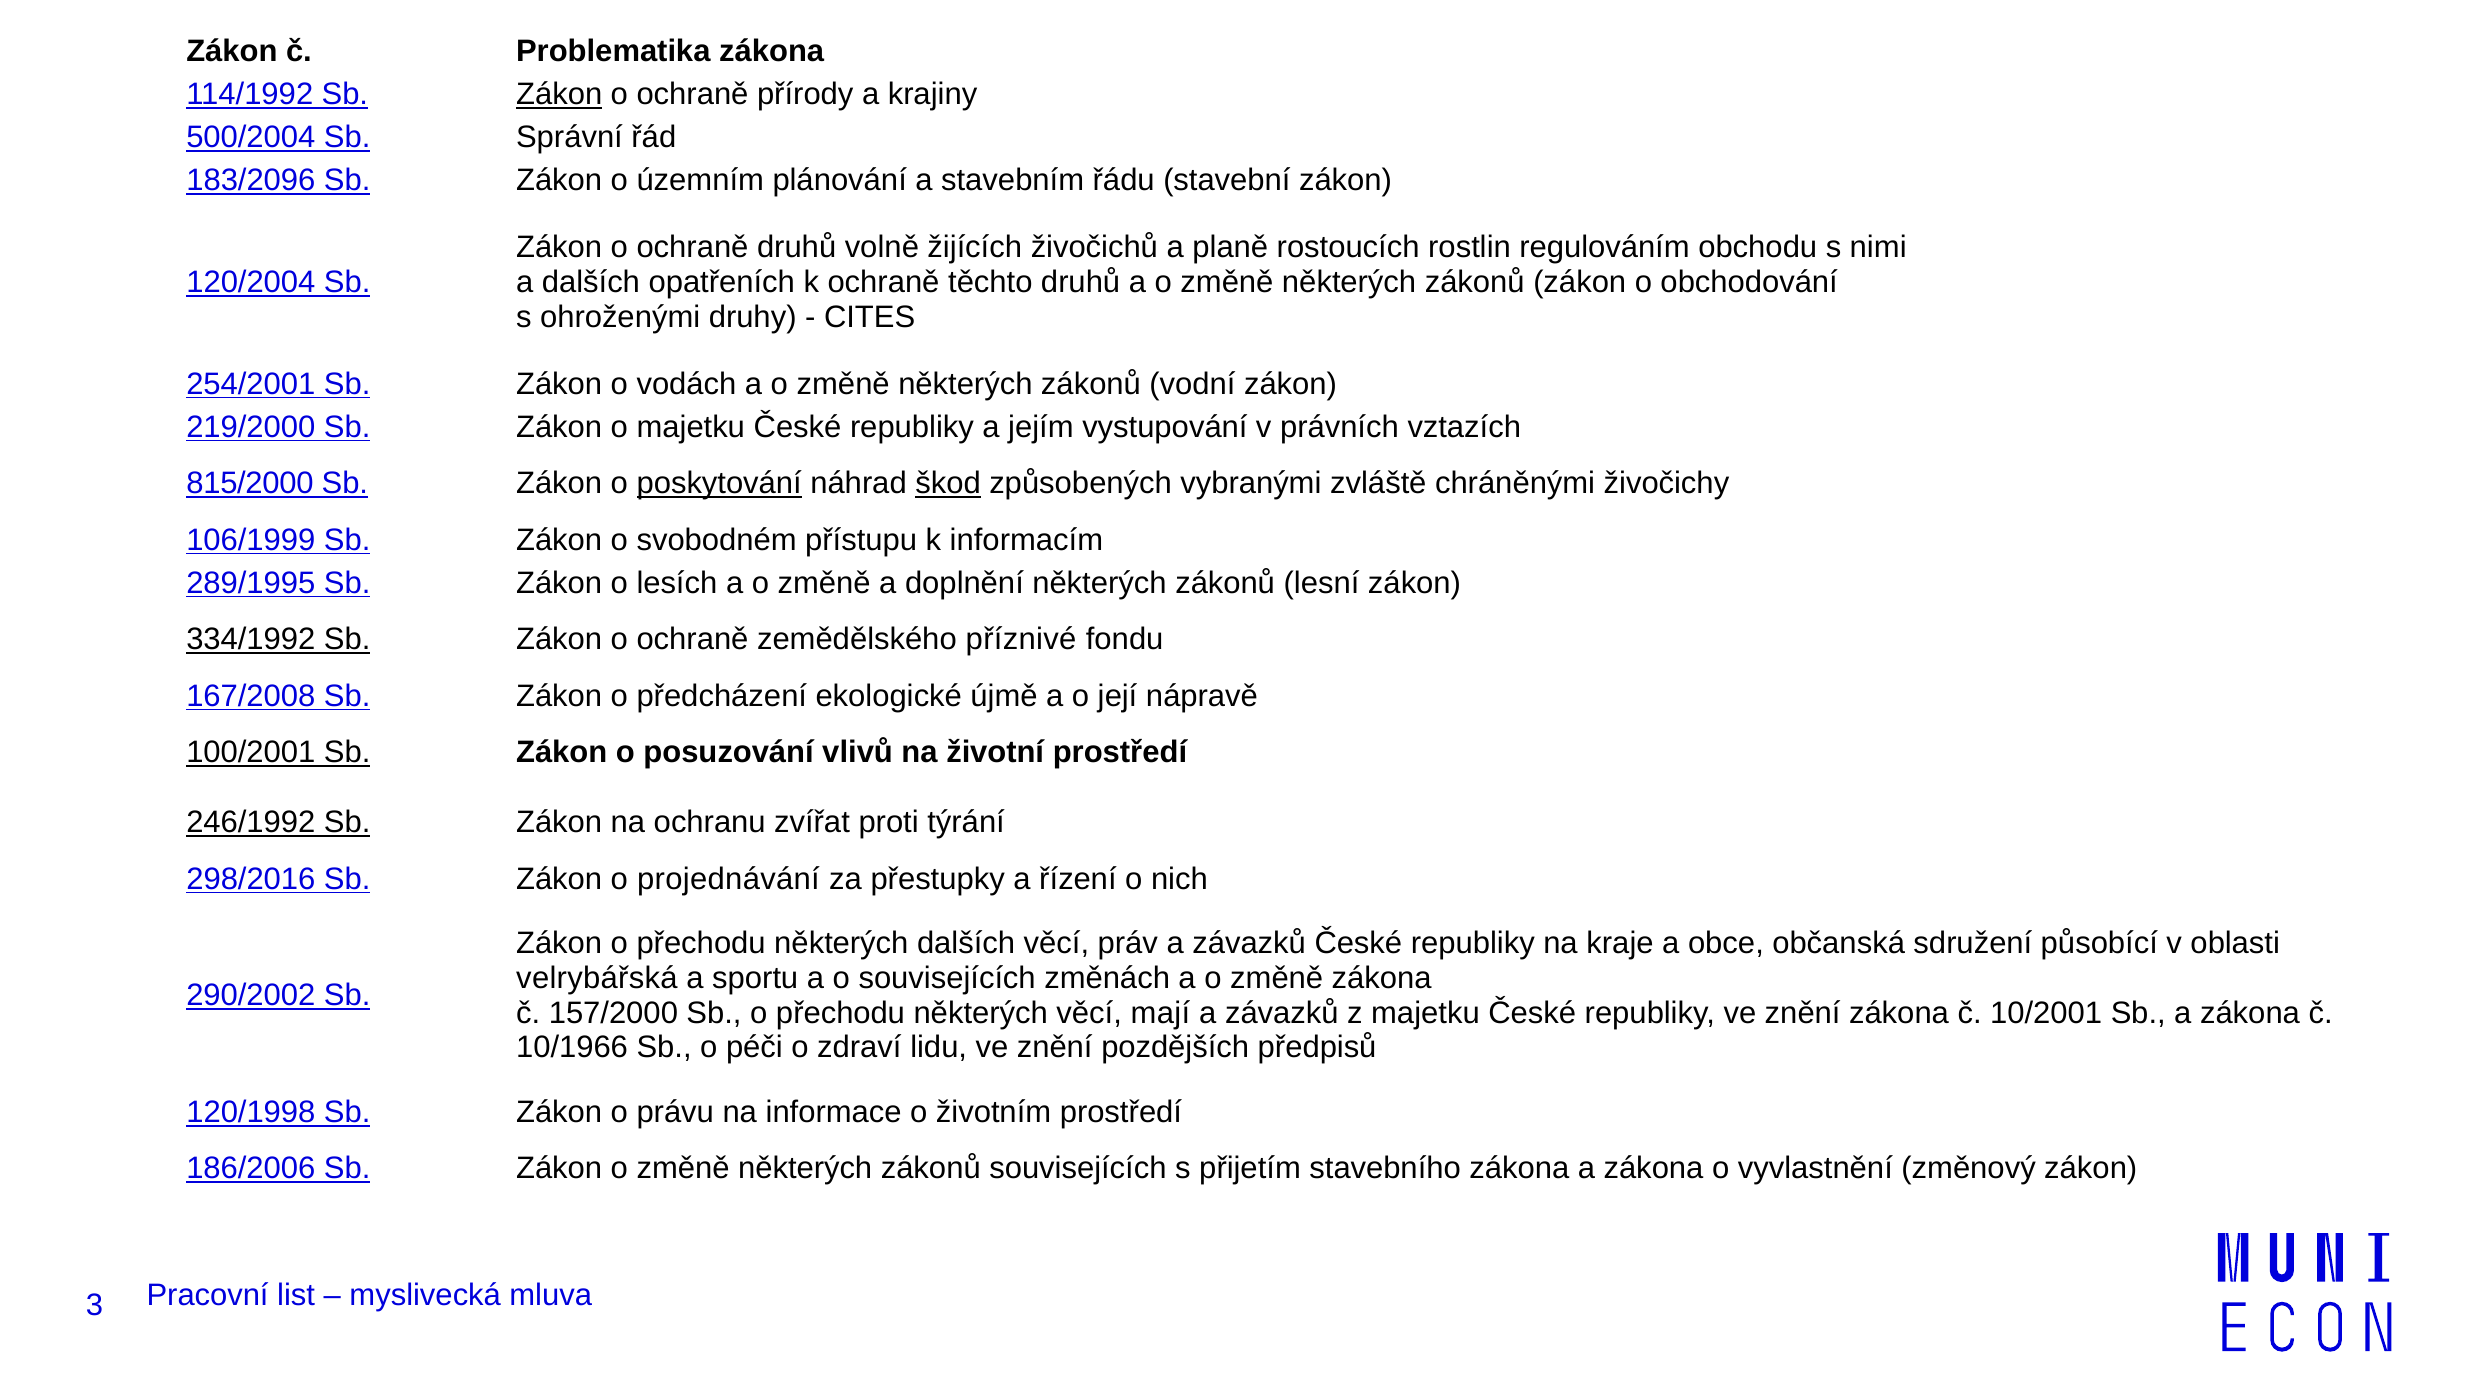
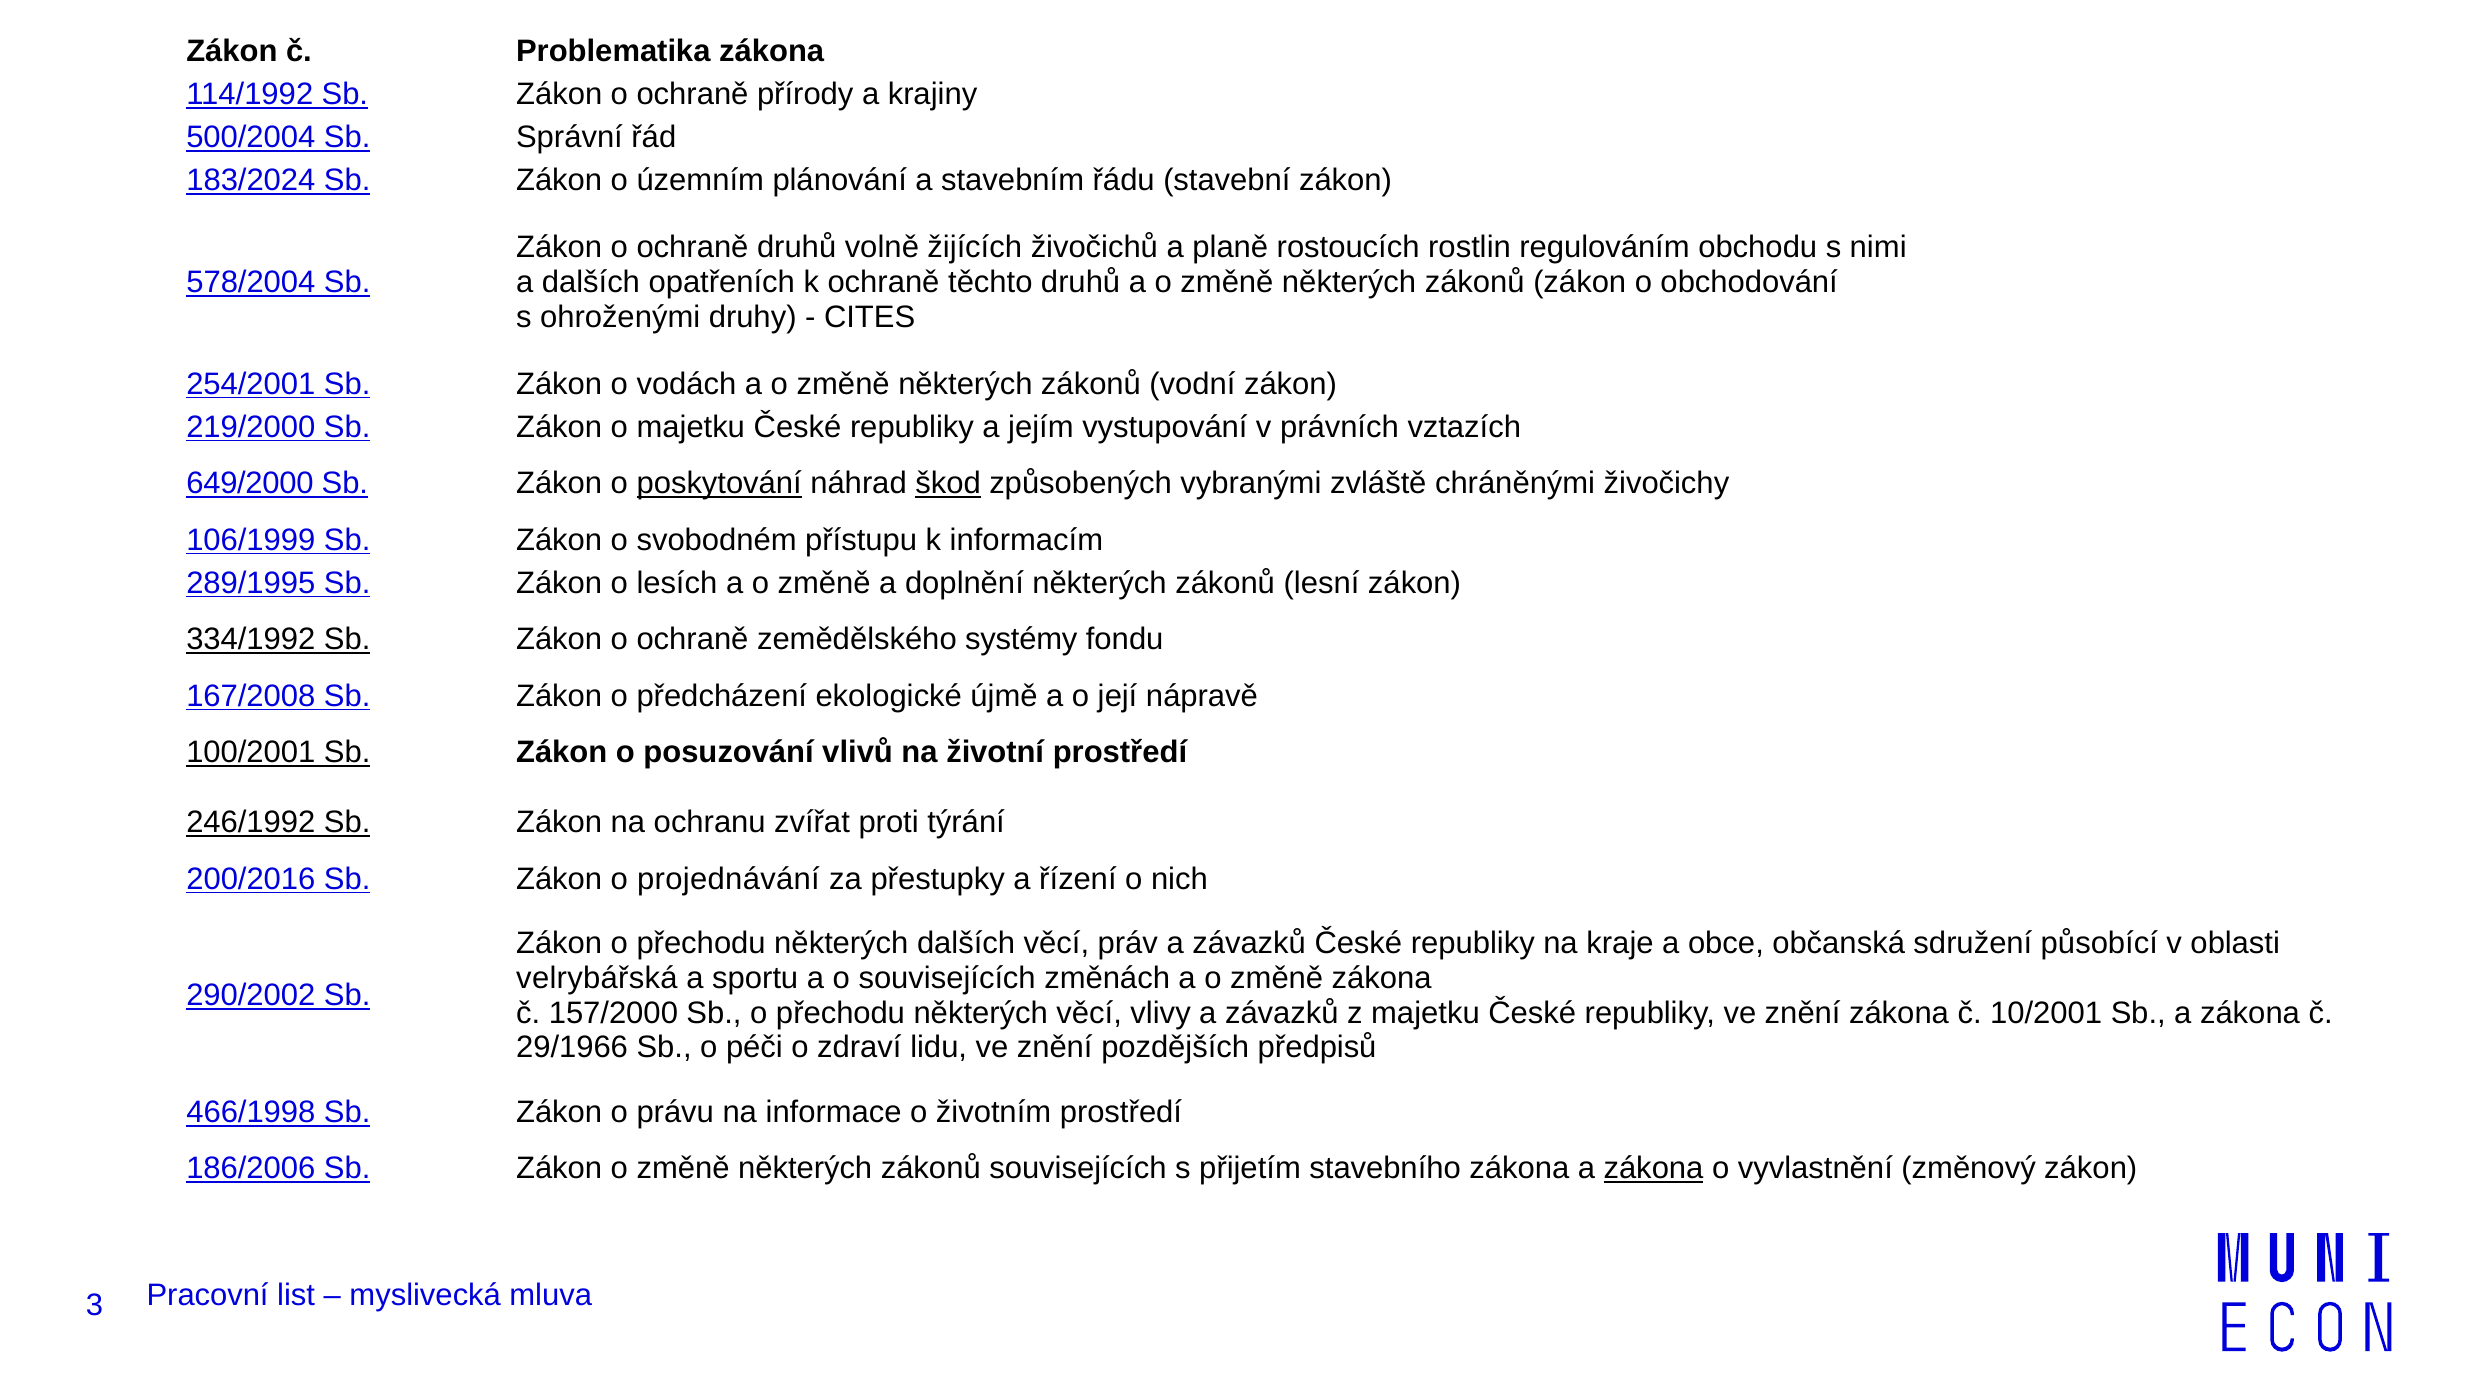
Zákon underline: present -> none (559, 94)
183/2096: 183/2096 -> 183/2024 (251, 181)
120/2004: 120/2004 -> 578/2004 (251, 282)
815/2000: 815/2000 -> 649/2000 (250, 484)
příznivé: příznivé -> systémy (1021, 640)
298/2016: 298/2016 -> 200/2016 (251, 879)
mají: mají -> vlivy (1161, 1013)
10/1966: 10/1966 -> 29/1966 (572, 1048)
120/1998: 120/1998 -> 466/1998 (251, 1112)
zákona underline: none -> present (1653, 1169)
